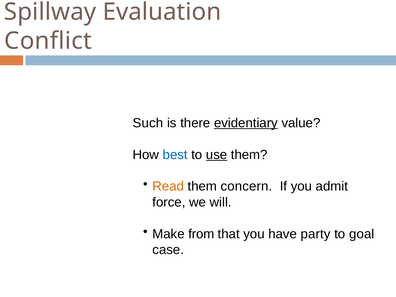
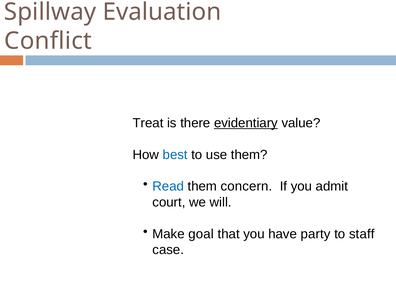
Such: Such -> Treat (148, 123)
use underline: present -> none (217, 155)
Read colour: orange -> blue (168, 186)
force: force -> court (169, 202)
from: from -> goal (201, 234)
goal: goal -> staff (362, 234)
